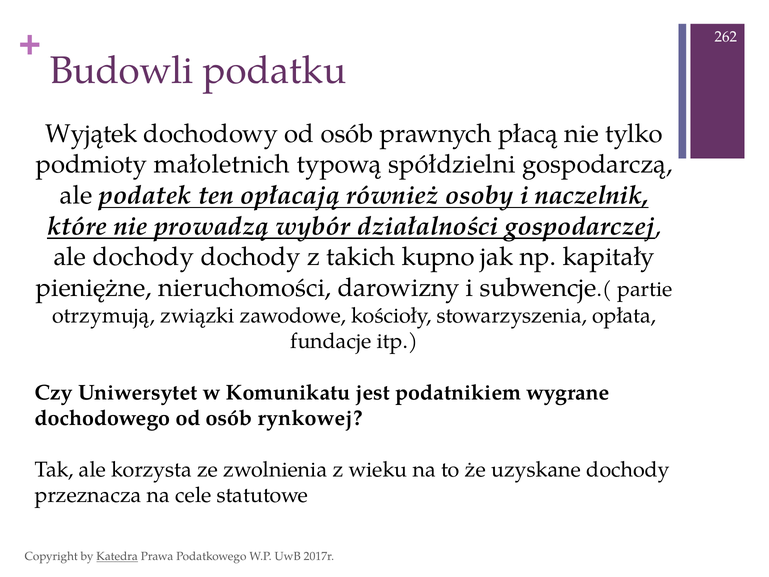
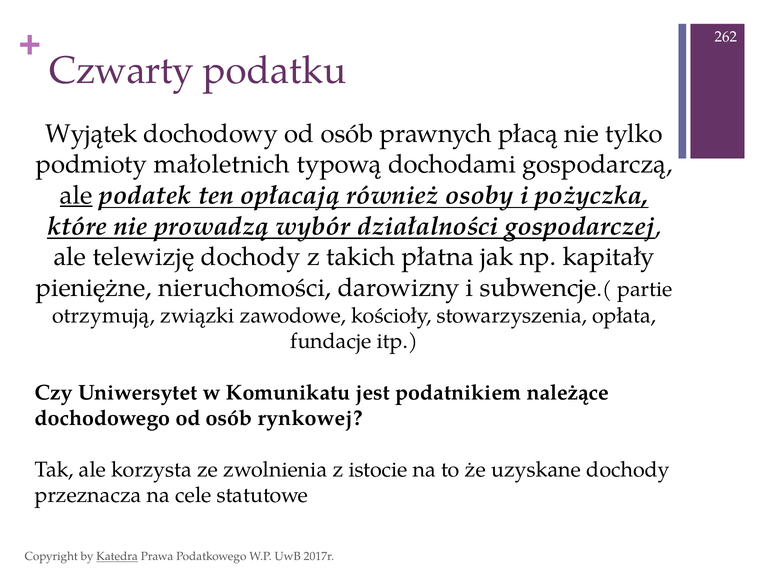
Budowli: Budowli -> Czwarty (122, 70)
spółdzielni: spółdzielni -> dochodami (452, 164)
ale underline: none -> present (76, 195)
naczelnik: naczelnik -> pożyczka (592, 195)
ale dochody: dochody -> telewizję (143, 257)
kupno: kupno -> płatna (438, 257)
wygrane: wygrane -> należące (568, 392)
wieku: wieku -> istocie (378, 469)
